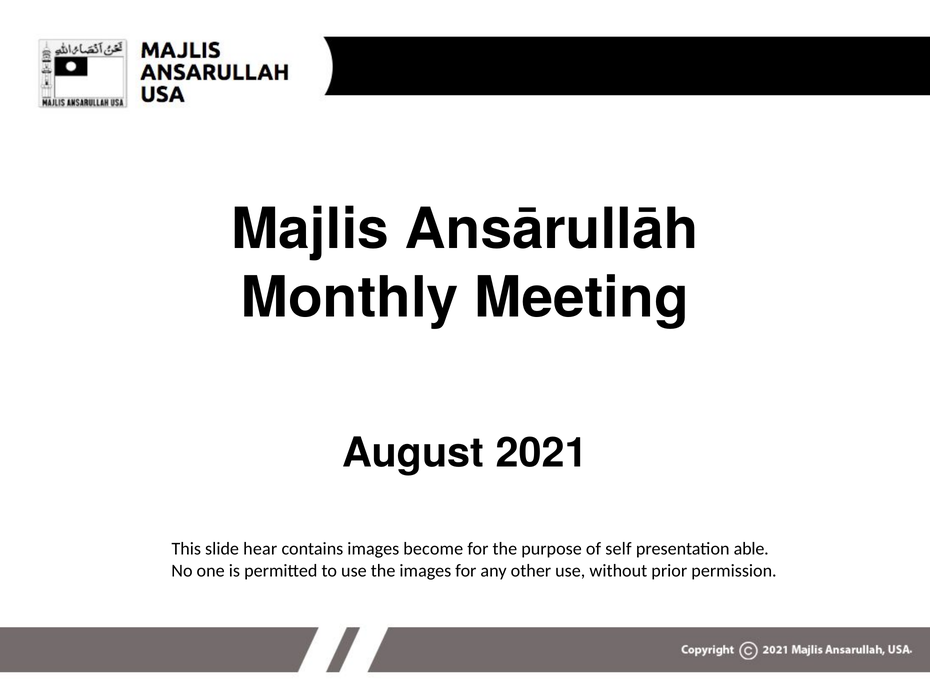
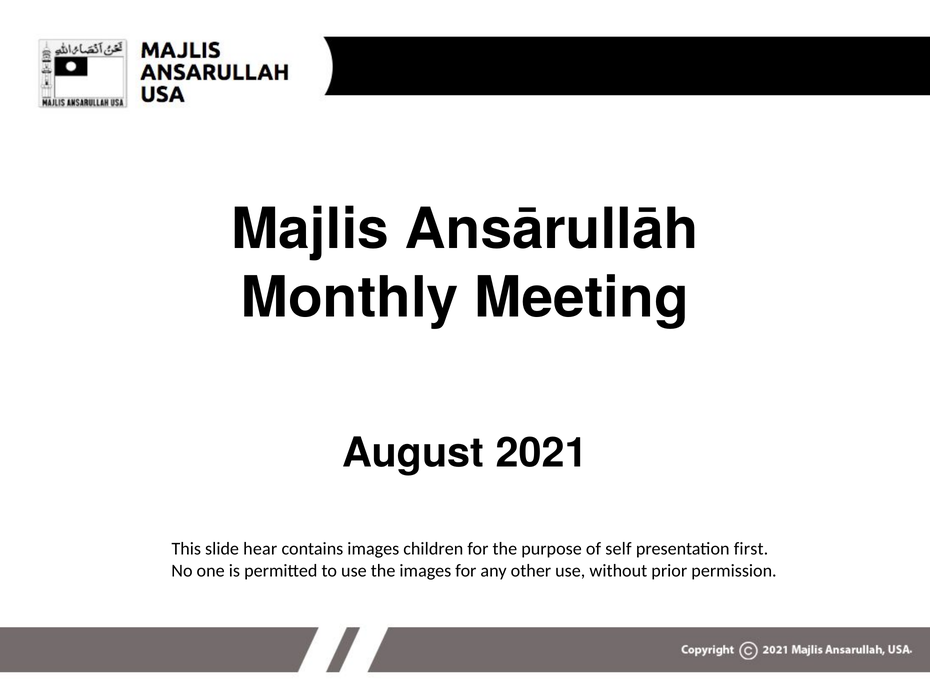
become: become -> children (433, 549)
able: able -> first (751, 549)
